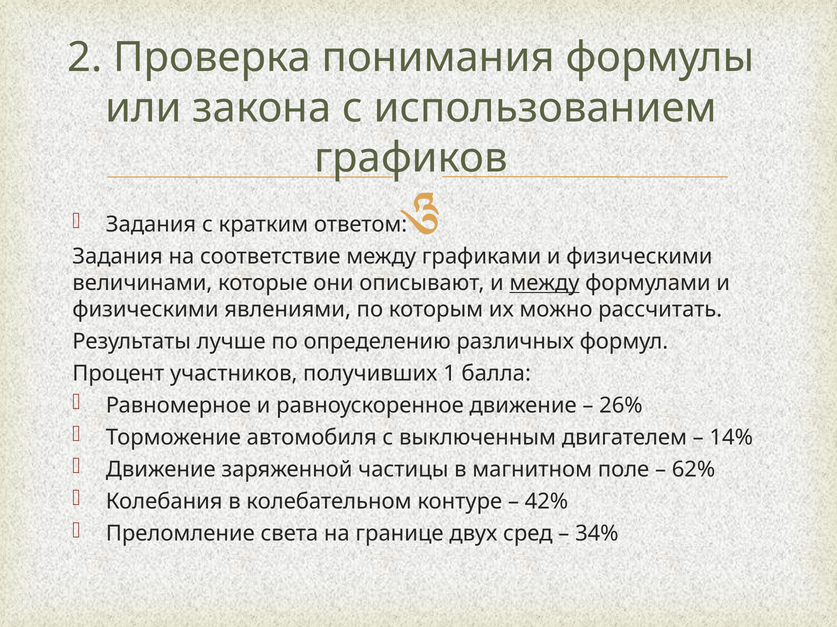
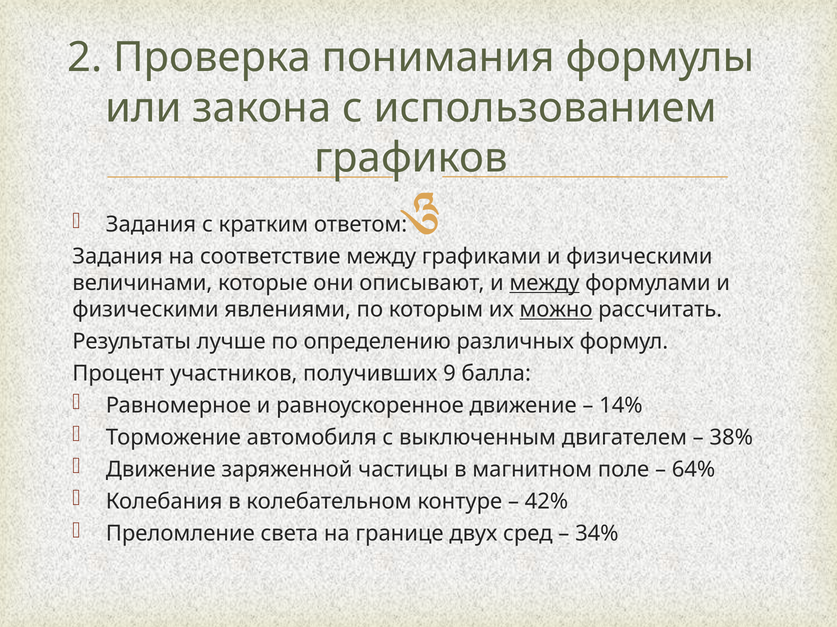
можно underline: none -> present (556, 310)
1: 1 -> 9 (450, 374)
26%: 26% -> 14% (621, 406)
14%: 14% -> 38% (731, 438)
62%: 62% -> 64% (694, 470)
